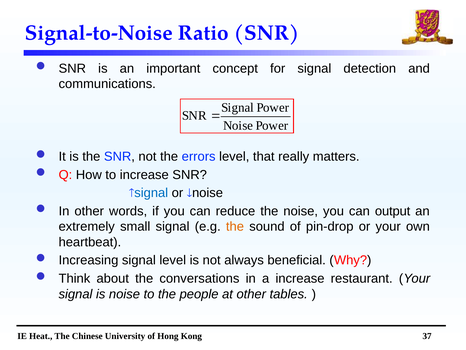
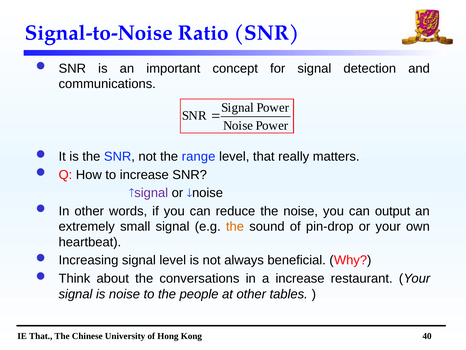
errors: errors -> range (199, 156)
signal colour: blue -> purple (151, 193)
IE Heat: Heat -> That (41, 336)
37: 37 -> 40 (427, 336)
